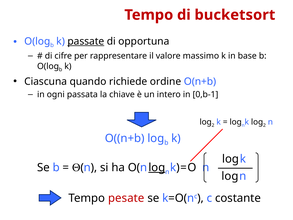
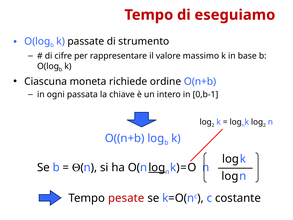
bucketsort: bucketsort -> eseguiamo (235, 15)
passate underline: present -> none (86, 41)
opportuna: opportuna -> strumento (144, 41)
quando: quando -> moneta (88, 81)
